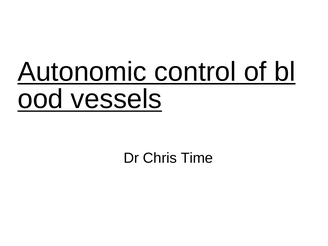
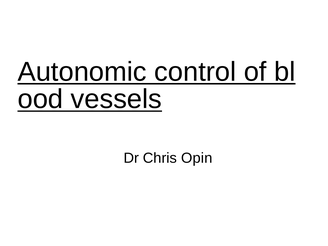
Time: Time -> Opin (197, 158)
